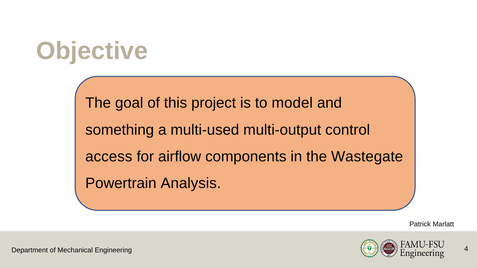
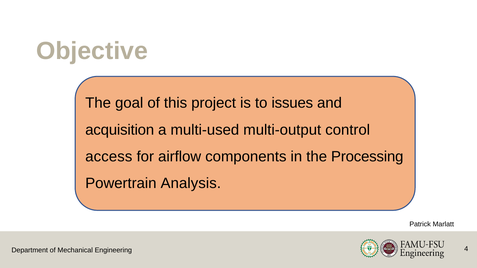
model: model -> issues (292, 103)
something: something -> acquisition (120, 130)
Wastegate: Wastegate -> Processing (367, 157)
